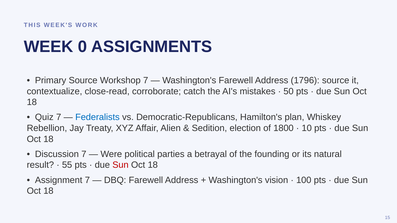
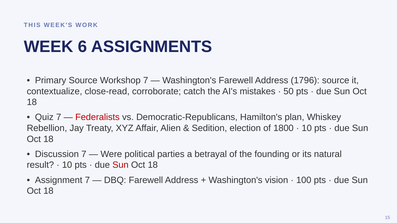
0: 0 -> 6 (83, 47)
Federalists colour: blue -> red (97, 117)
55: 55 -> 10 (67, 165)
